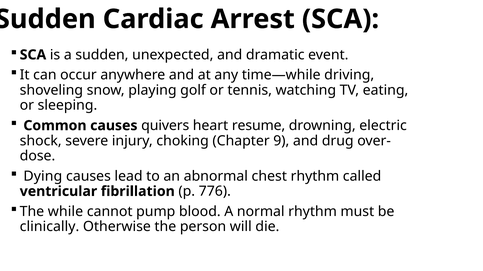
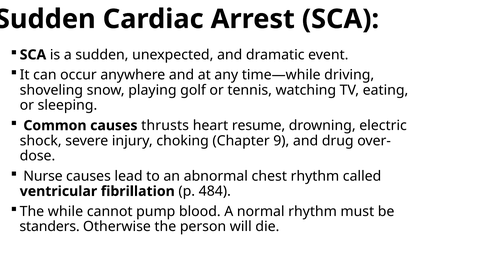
quivers: quivers -> thrusts (165, 126)
Dying: Dying -> Nurse (43, 177)
776: 776 -> 484 (215, 192)
clinically: clinically -> standers (50, 227)
